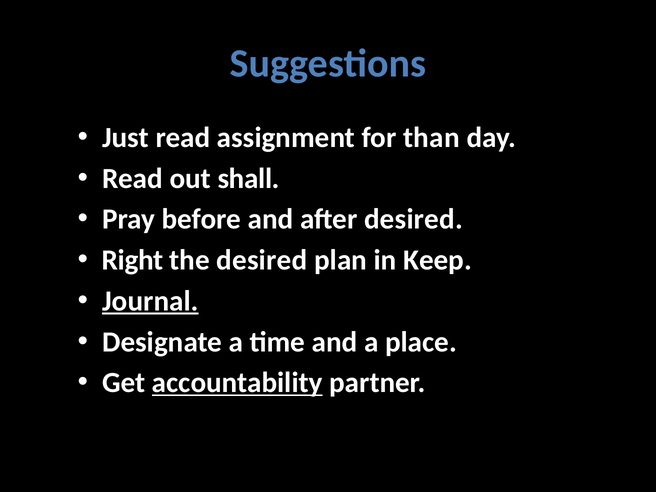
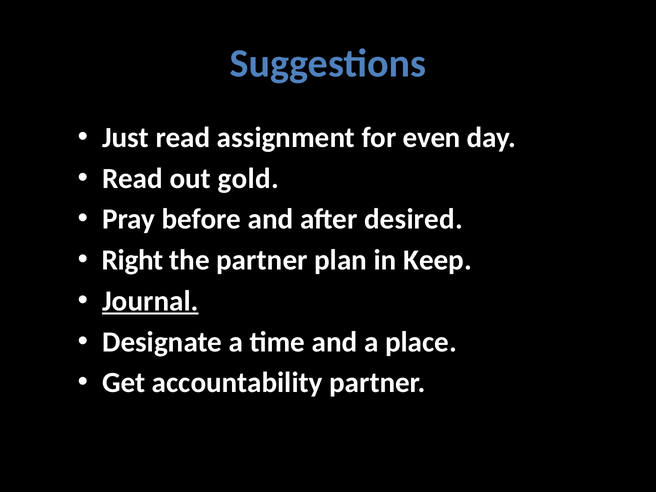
than: than -> even (432, 138)
shall: shall -> gold (248, 179)
the desired: desired -> partner (262, 260)
accountability underline: present -> none (237, 383)
